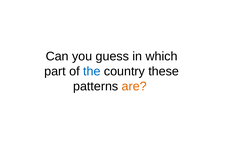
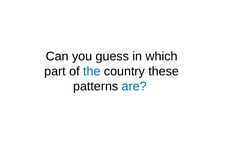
are colour: orange -> blue (134, 87)
